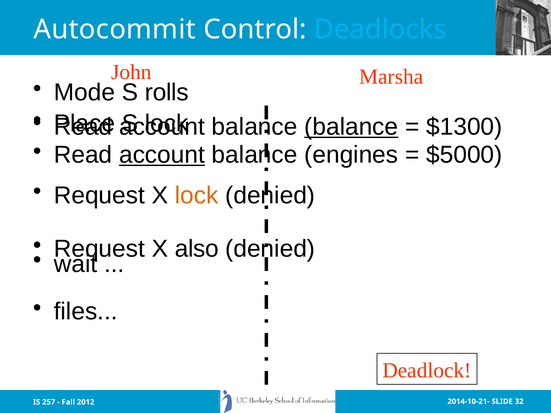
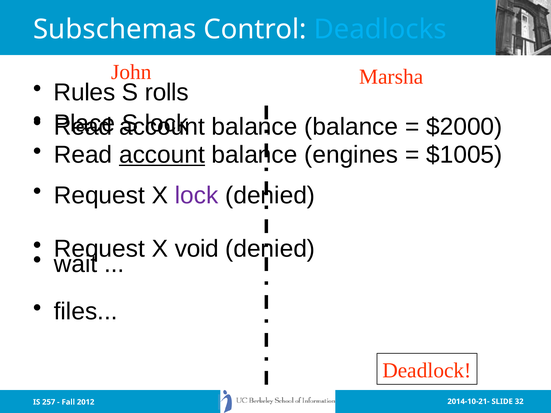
Autocommit: Autocommit -> Subschemas (115, 29)
Mode: Mode -> Rules (84, 93)
balance underline: present -> none (351, 127)
$1300: $1300 -> $2000 (464, 127)
$5000: $5000 -> $1005 (464, 155)
lock colour: orange -> purple (197, 196)
also: also -> void (197, 249)
